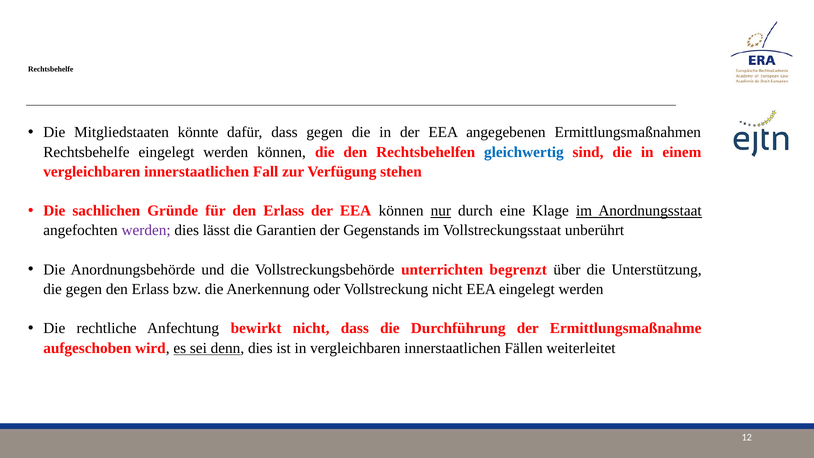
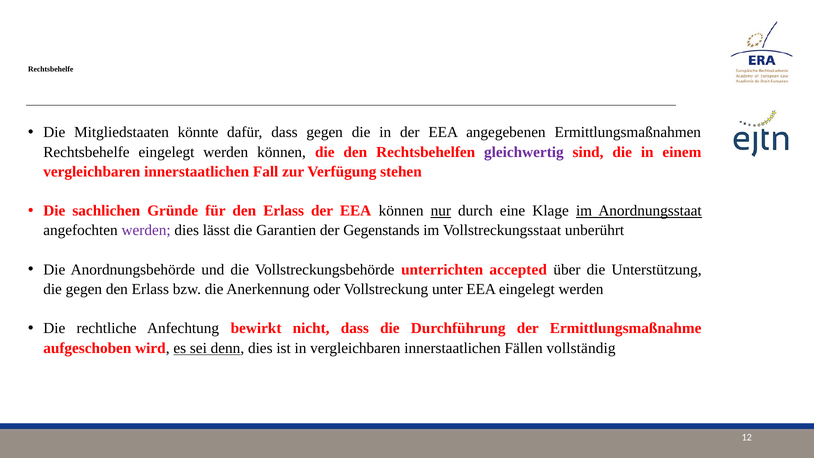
gleichwertig colour: blue -> purple (524, 152)
begrenzt: begrenzt -> accepted (518, 270)
Vollstreckung nicht: nicht -> unter (447, 289)
weiterleitet: weiterleitet -> vollständig (581, 348)
